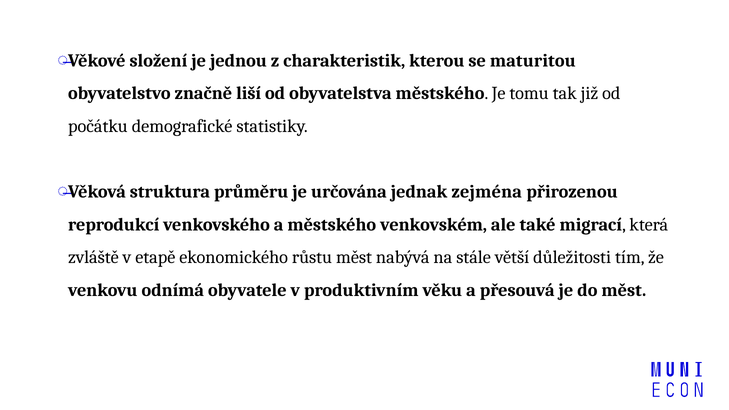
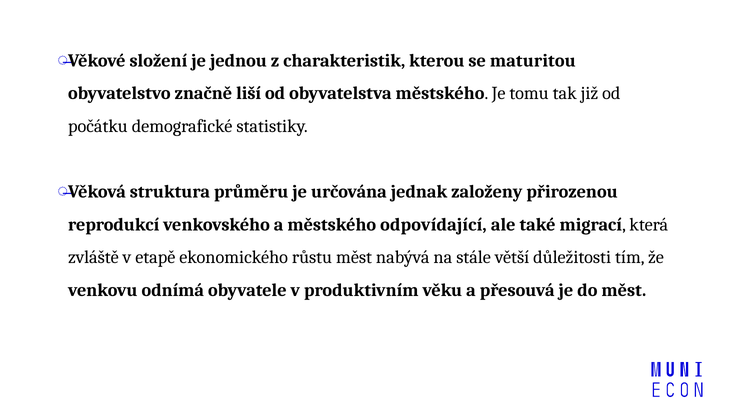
zejména: zejména -> založeny (487, 192)
venkovském: venkovském -> odpovídající (433, 225)
